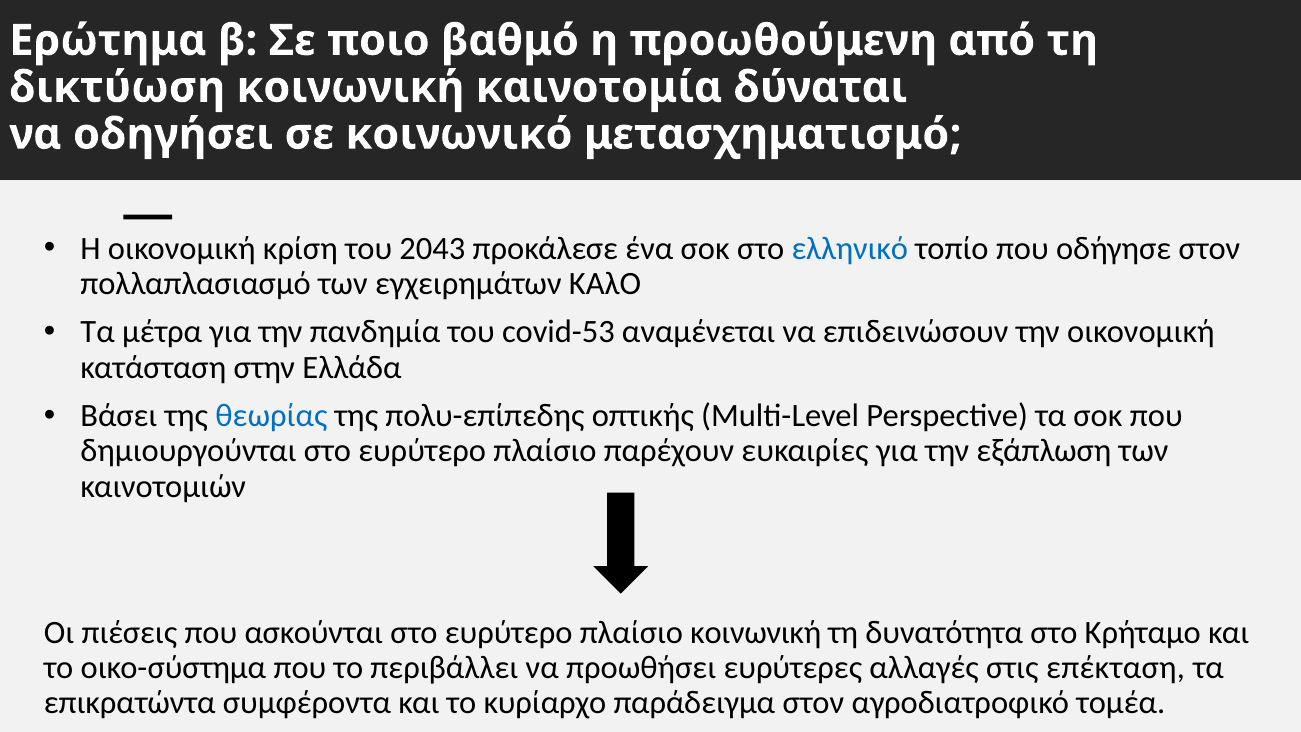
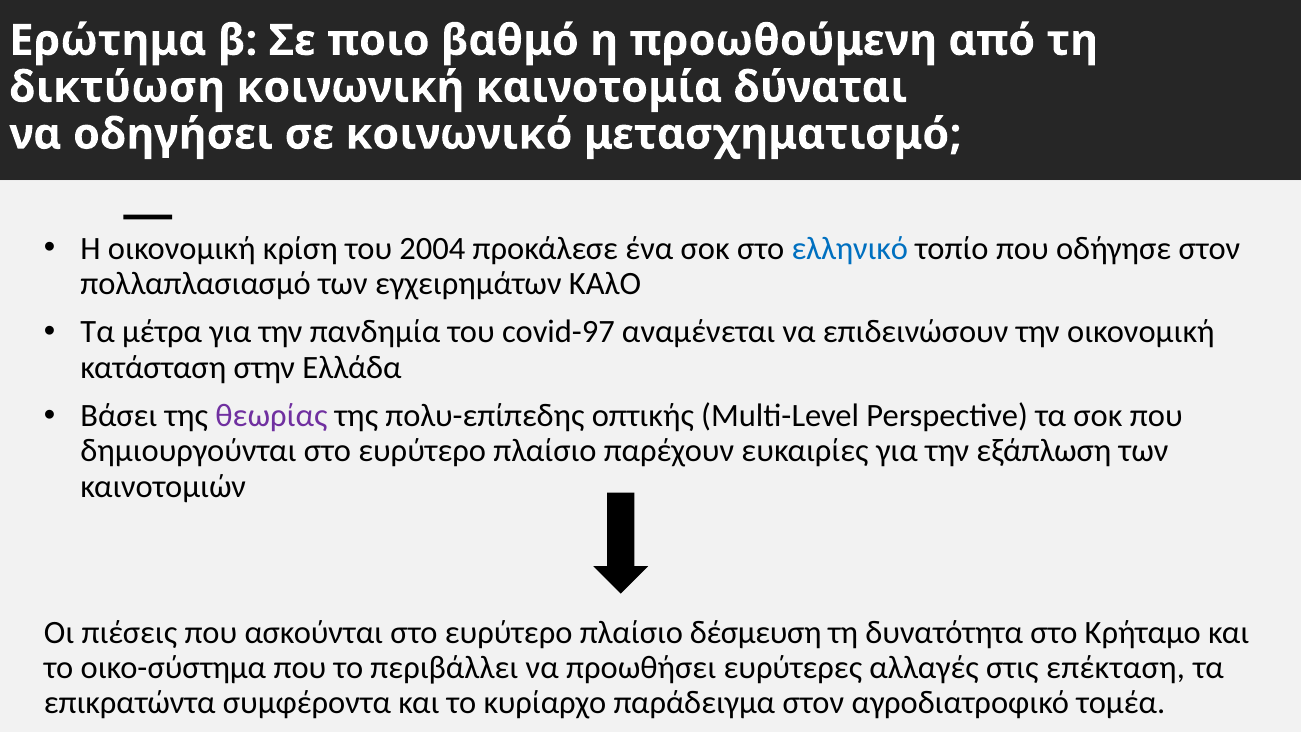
2043: 2043 -> 2004 (432, 248)
covid-53: covid-53 -> covid-97 (558, 332)
θεωρίας colour: blue -> purple (271, 416)
πλαίσιο κοινωνική: κοινωνική -> δέσμευση (756, 632)
